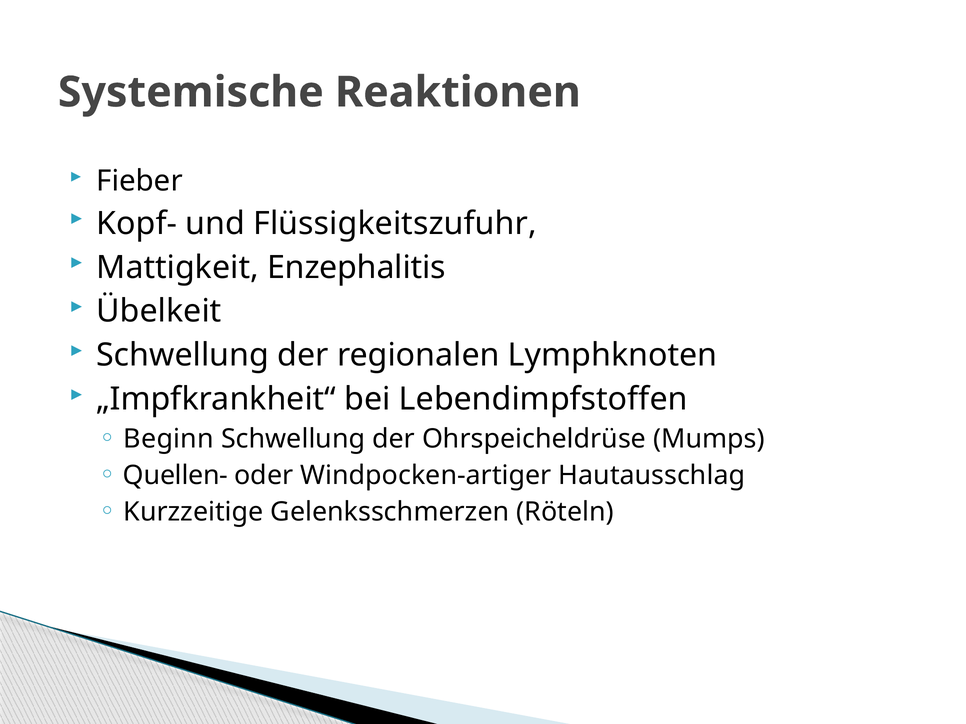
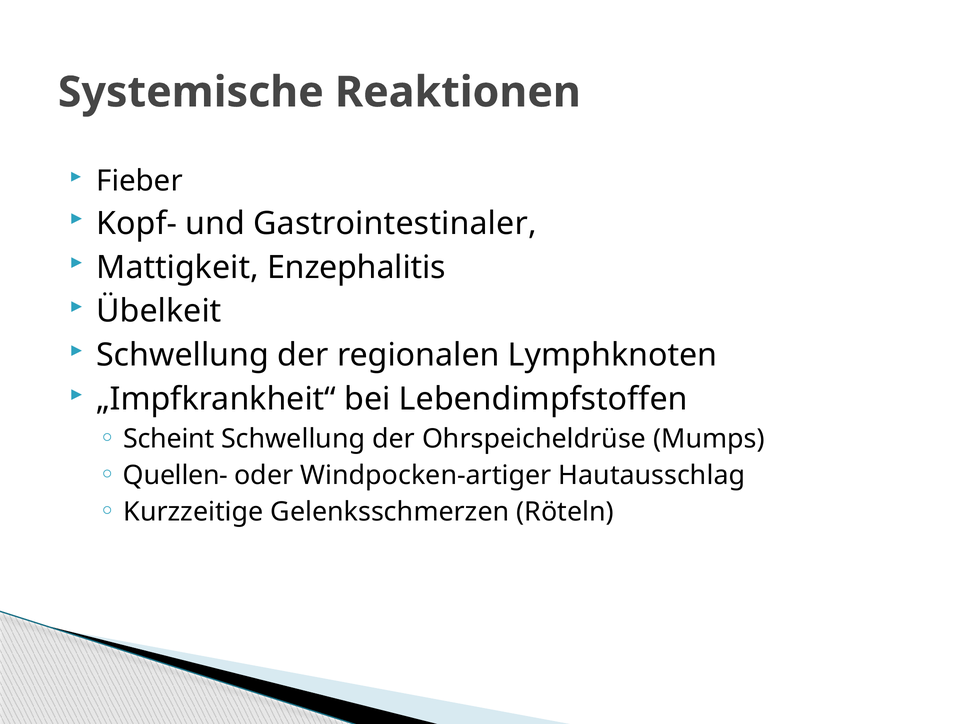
Flüssigkeitszufuhr: Flüssigkeitszufuhr -> Gastrointestinaler (395, 224)
Beginn: Beginn -> Scheint (169, 439)
